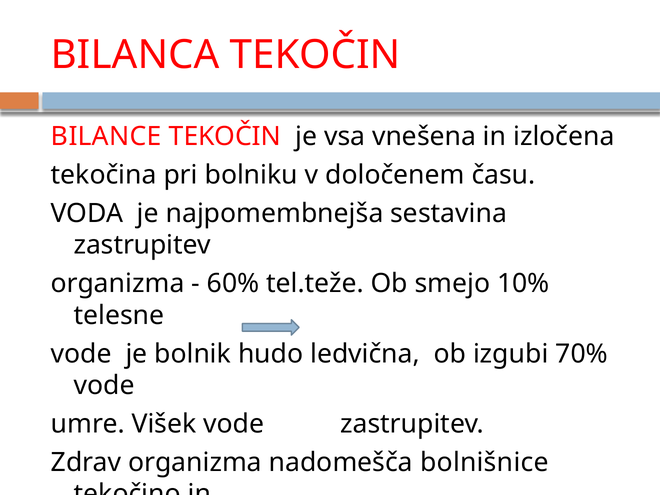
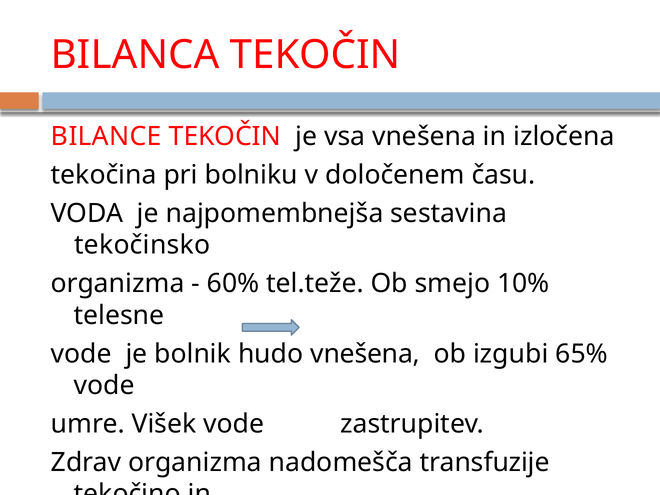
zastrupitev: zastrupitev -> tekočinsko (142, 245)
hudo ledvična: ledvična -> vnešena (365, 354)
70%: 70% -> 65% (582, 354)
bolnišnice: bolnišnice -> transfuzije (485, 462)
